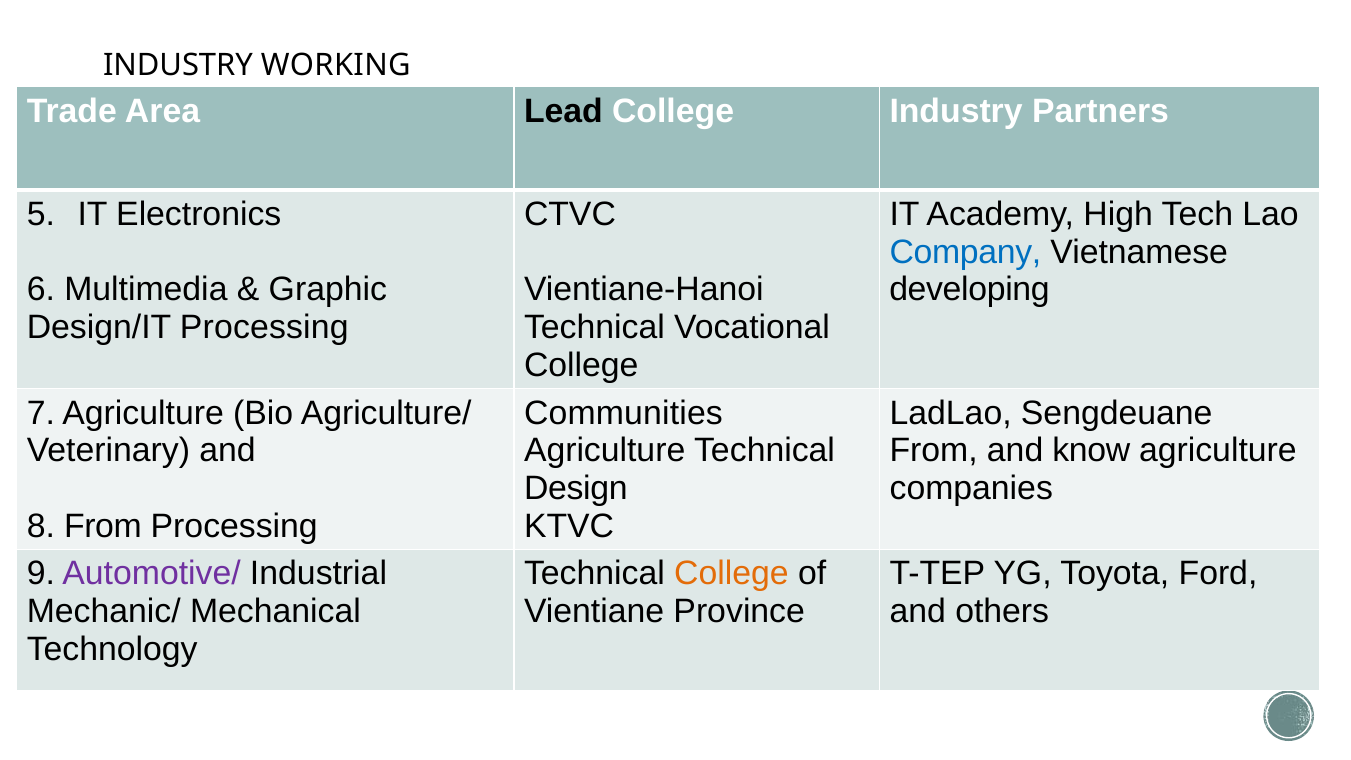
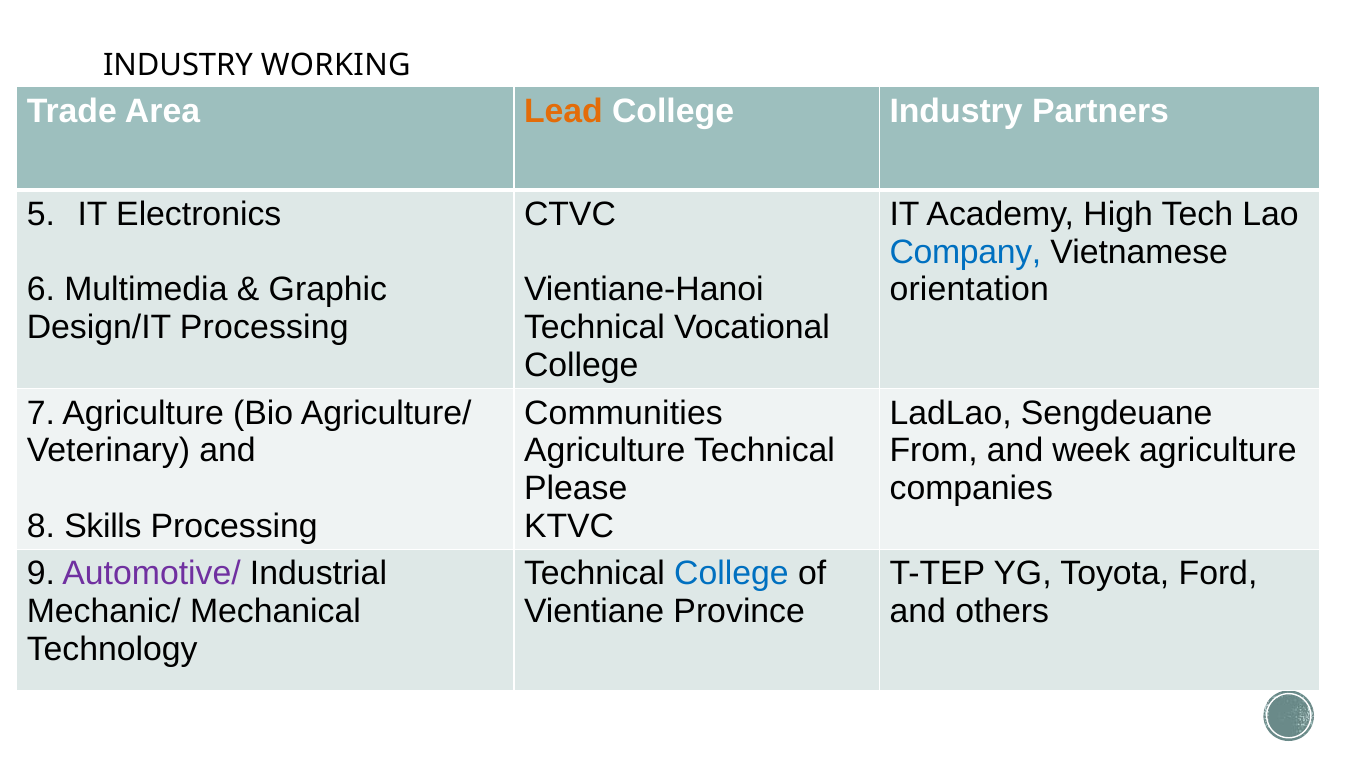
Lead colour: black -> orange (563, 111)
developing: developing -> orientation (969, 290)
know: know -> week (1091, 451)
Design: Design -> Please (576, 488)
8 From: From -> Skills (103, 526)
College colour: orange -> blue (731, 574)
